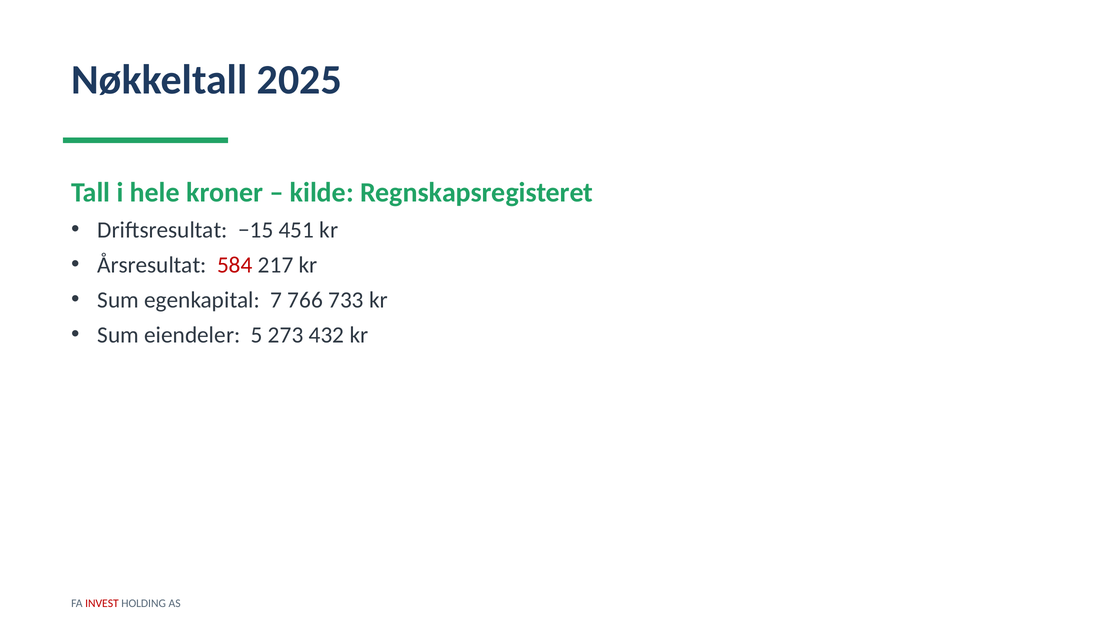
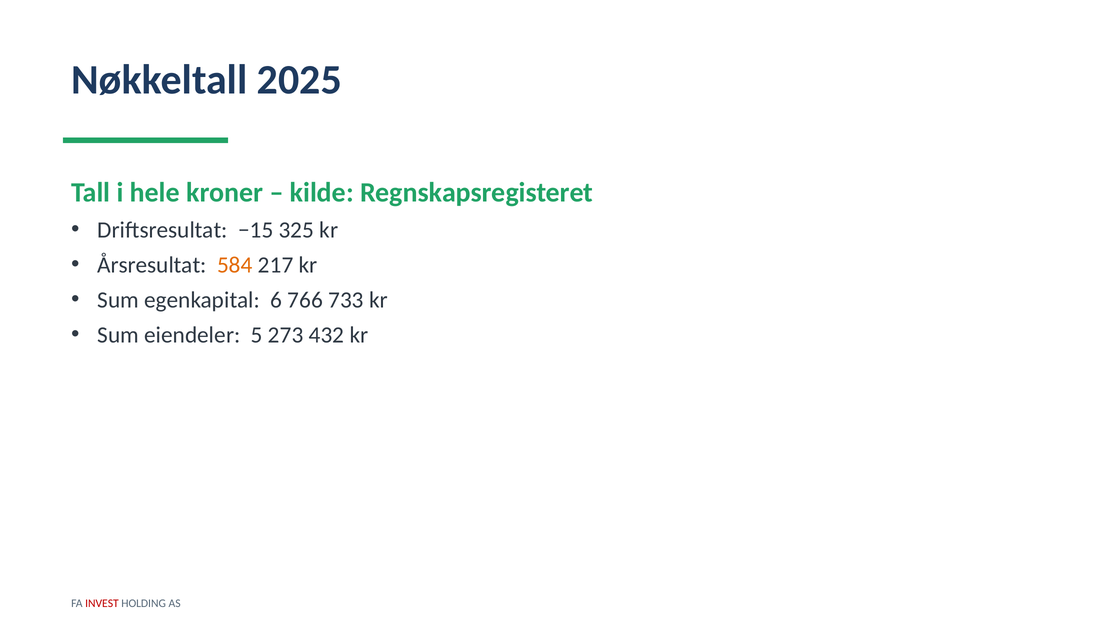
451: 451 -> 325 (296, 230)
584 colour: red -> orange (235, 265)
7: 7 -> 6 (276, 300)
